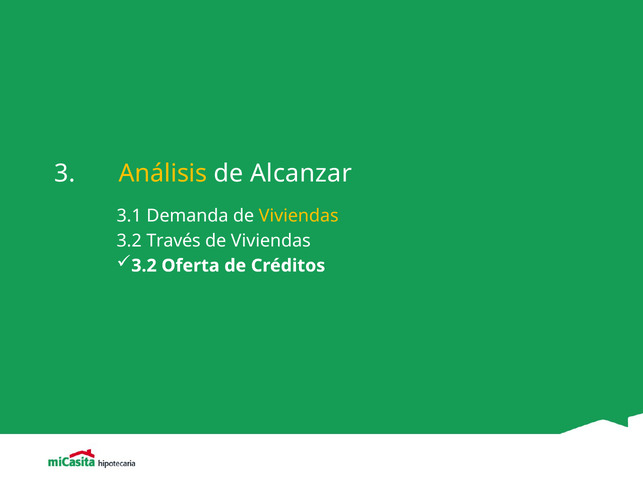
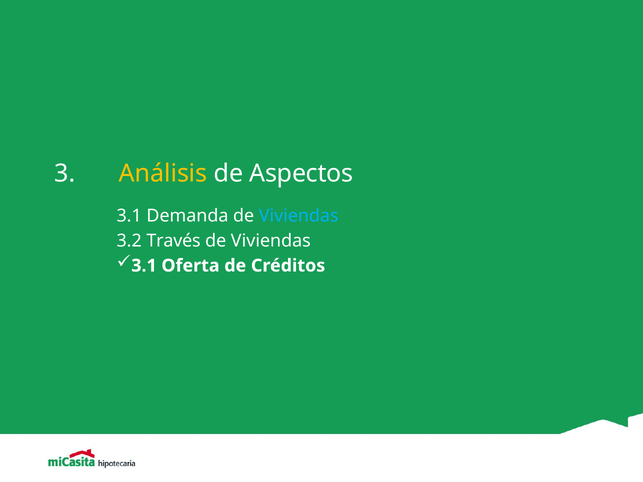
Alcanzar: Alcanzar -> Aspectos (301, 173)
Viviendas colour: yellow -> light blue (299, 216)
3.2: 3.2 -> 3.1 (144, 266)
